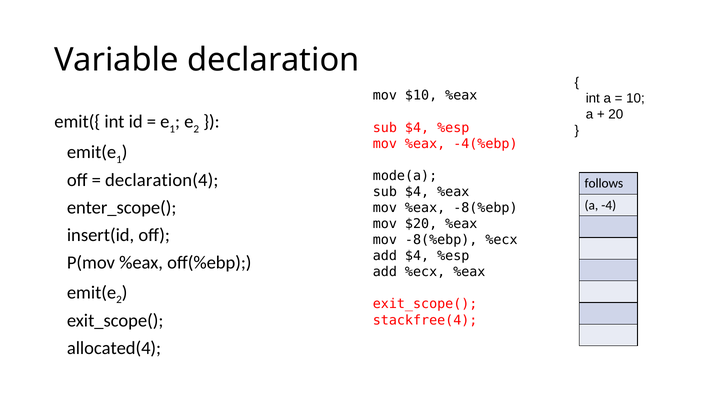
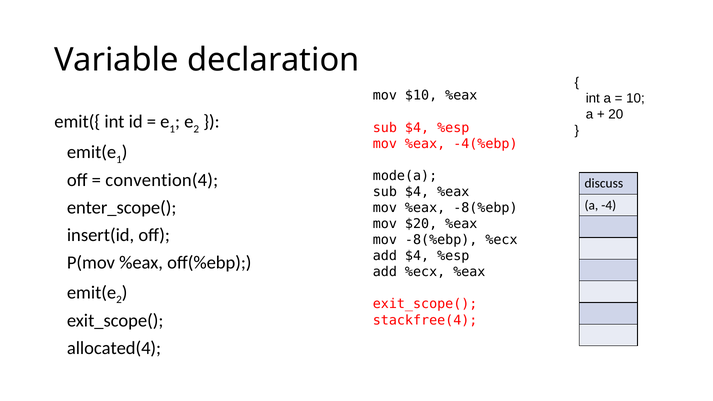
declaration(4: declaration(4 -> convention(4 (162, 180)
follows: follows -> discuss (604, 183)
